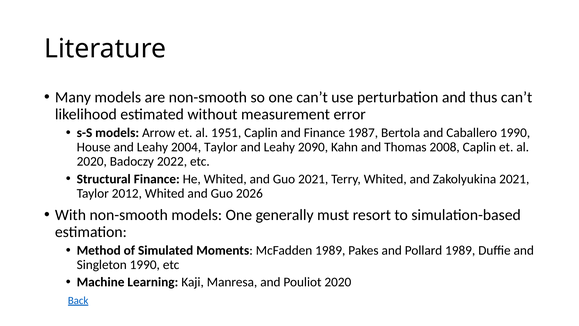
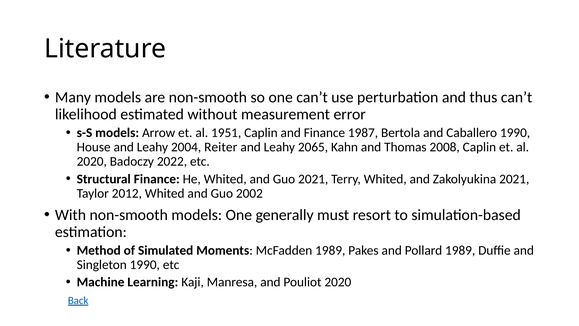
2004 Taylor: Taylor -> Reiter (221, 147)
2090: 2090 -> 2065 (313, 147)
2026: 2026 -> 2002 (249, 193)
